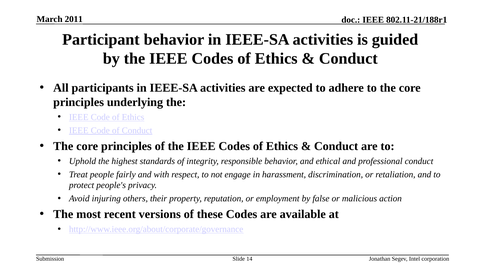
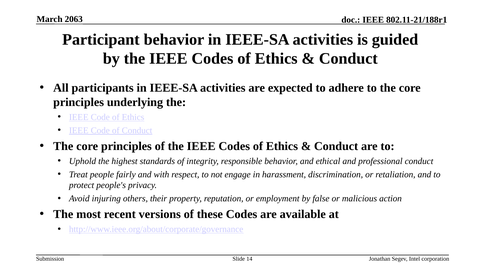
2011: 2011 -> 2063 (74, 19)
